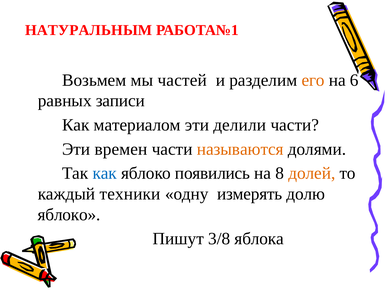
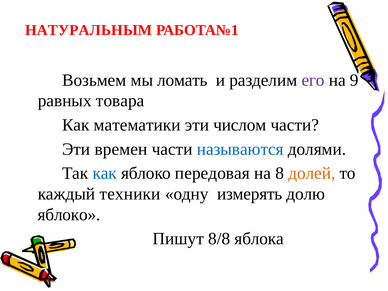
частей: частей -> ломать (182, 80)
его colour: orange -> purple (313, 80)
6: 6 -> 9 (354, 80)
записи: записи -> товара (120, 101)
материалом: материалом -> математики (137, 125)
делили: делили -> числом (240, 125)
называются colour: orange -> blue (240, 149)
появились: появились -> передовая (212, 173)
3/8: 3/8 -> 8/8 (219, 239)
